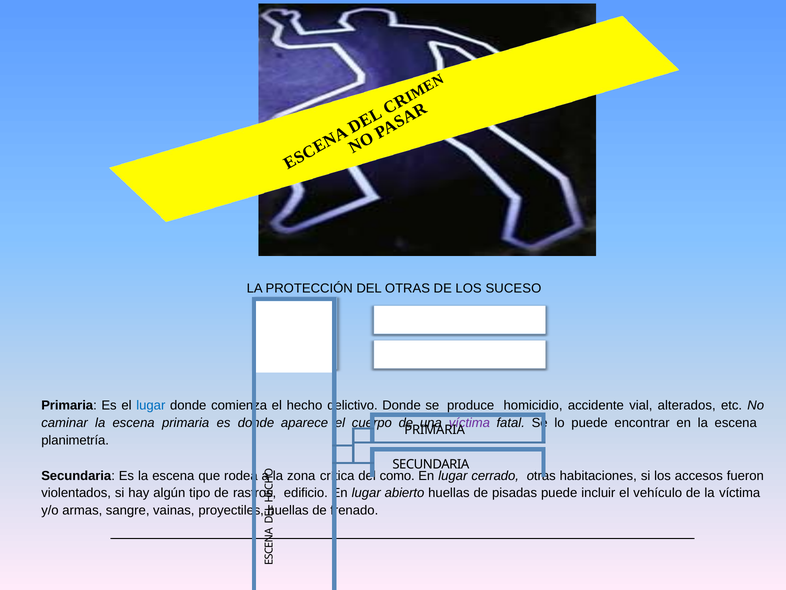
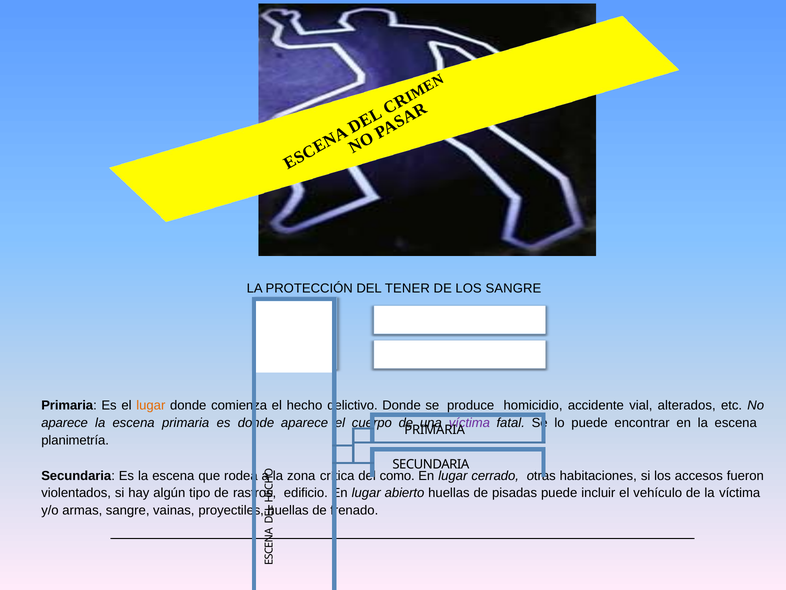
DEL OTRAS: OTRAS -> TENER (407, 288)
LOS SUCESO: SUCESO -> SANGRE (513, 288)
lugar colour: blue -> orange (151, 405)
caminar: caminar -> aparece (65, 423)
